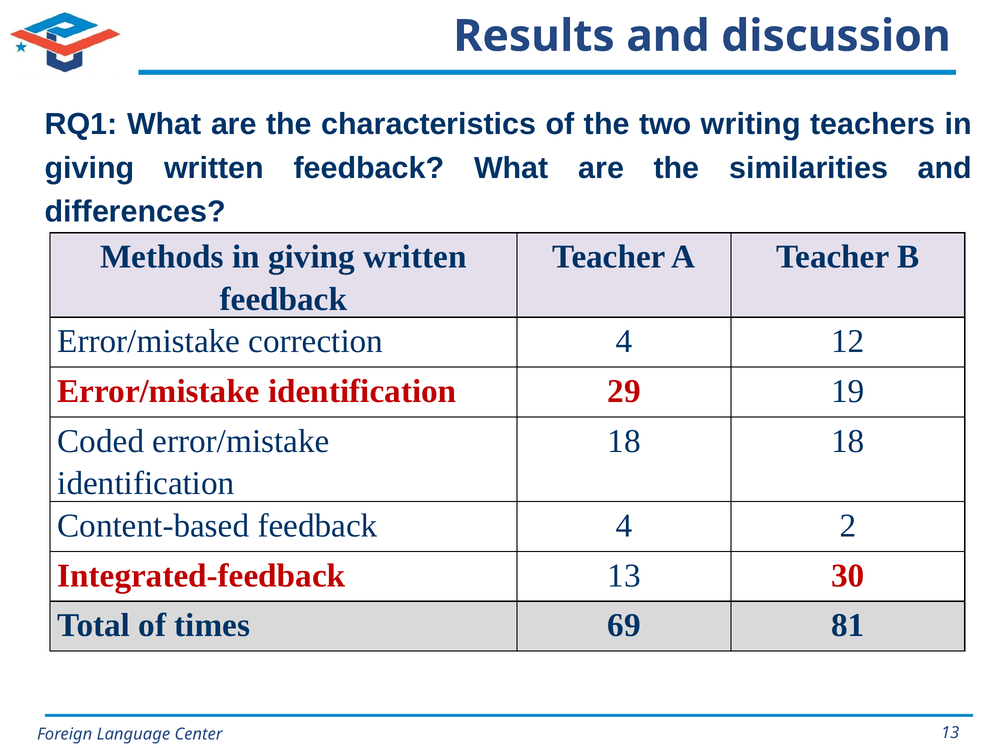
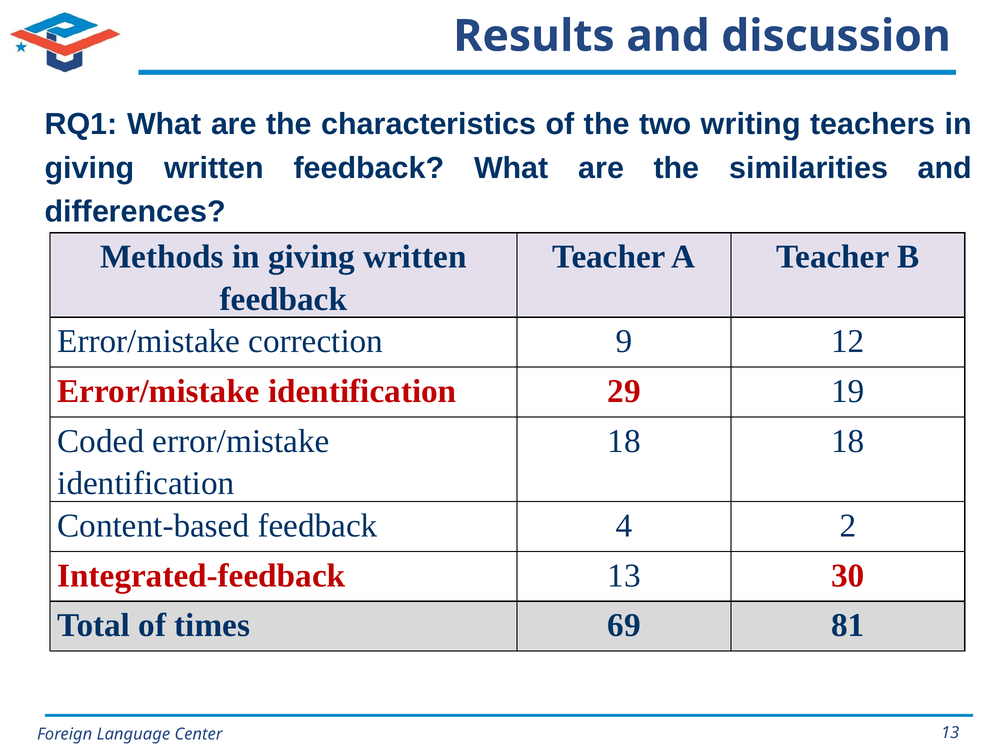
correction 4: 4 -> 9 (624, 342)
